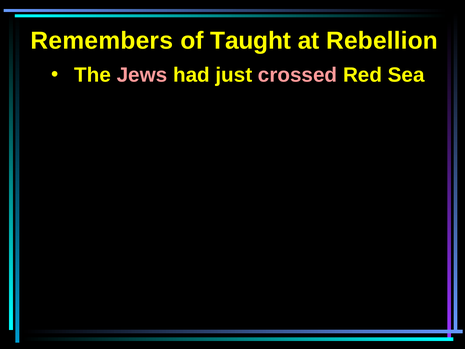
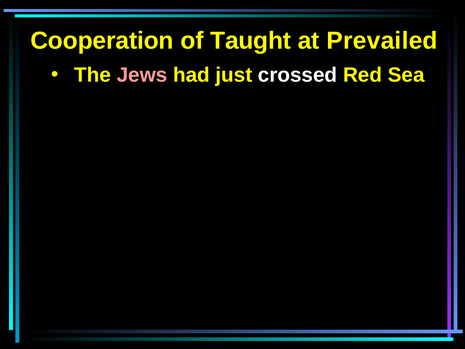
Remembers: Remembers -> Cooperation (102, 41)
Rebellion: Rebellion -> Prevailed (382, 41)
crossed colour: pink -> white (298, 75)
